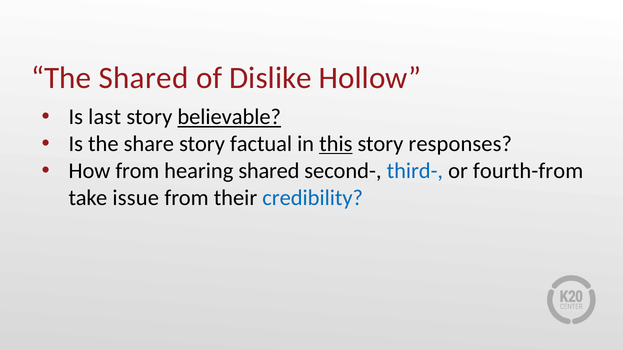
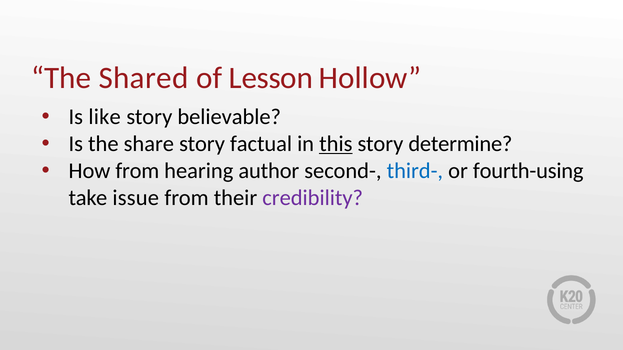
Dislike: Dislike -> Lesson (271, 78)
last: last -> like (105, 117)
believable underline: present -> none (229, 117)
responses: responses -> determine (460, 144)
hearing shared: shared -> author (269, 171)
fourth-from: fourth-from -> fourth-using (528, 171)
credibility colour: blue -> purple (313, 198)
